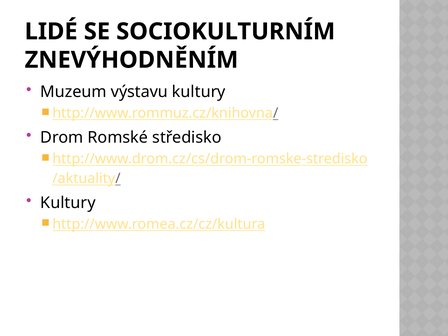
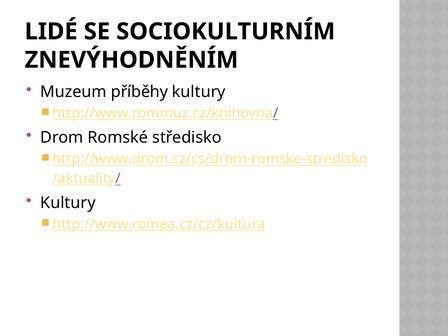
výstavu: výstavu -> příběhy (139, 92)
